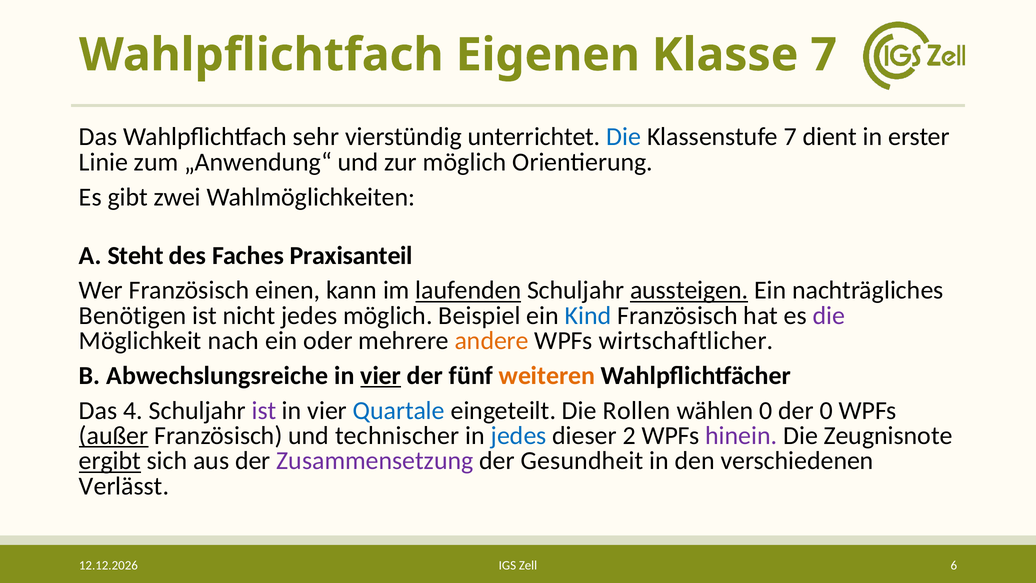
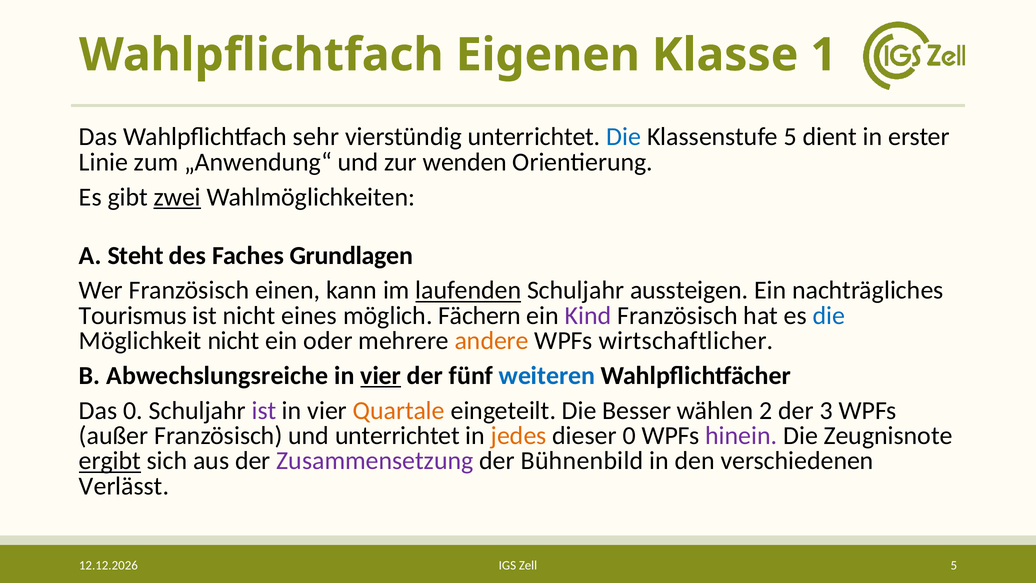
Klasse 7: 7 -> 1 (824, 55)
Klassenstufe 7: 7 -> 5 (790, 137)
zur möglich: möglich -> wenden (465, 162)
zwei underline: none -> present (177, 197)
Praxisanteil: Praxisanteil -> Grundlagen (351, 255)
aussteigen underline: present -> none (689, 290)
Benötigen: Benötigen -> Tourismus (133, 315)
nicht jedes: jedes -> eines (309, 315)
Beispiel: Beispiel -> Fächern (480, 315)
Kind colour: blue -> purple (588, 315)
die colour: purple -> blue (829, 315)
Möglichkeit nach: nach -> nicht (234, 341)
weiteren colour: orange -> blue (547, 376)
Das 4: 4 -> 0 (133, 410)
Quartale colour: blue -> orange (399, 410)
Rollen: Rollen -> Besser (637, 410)
wählen 0: 0 -> 2 (766, 410)
der 0: 0 -> 3 (826, 410)
außer underline: present -> none (114, 436)
und technischer: technischer -> unterrichtet (397, 436)
jedes colour: blue -> orange (519, 436)
dieser 2: 2 -> 0 (629, 436)
Gesundheit: Gesundheit -> Bühnenbild (582, 461)
Zell 6: 6 -> 5 (954, 565)
